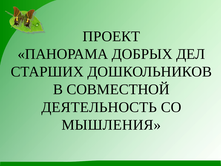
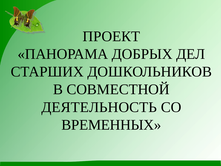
МЫШЛЕНИЯ: МЫШЛЕНИЯ -> ВРЕМЕННЫХ (111, 125)
